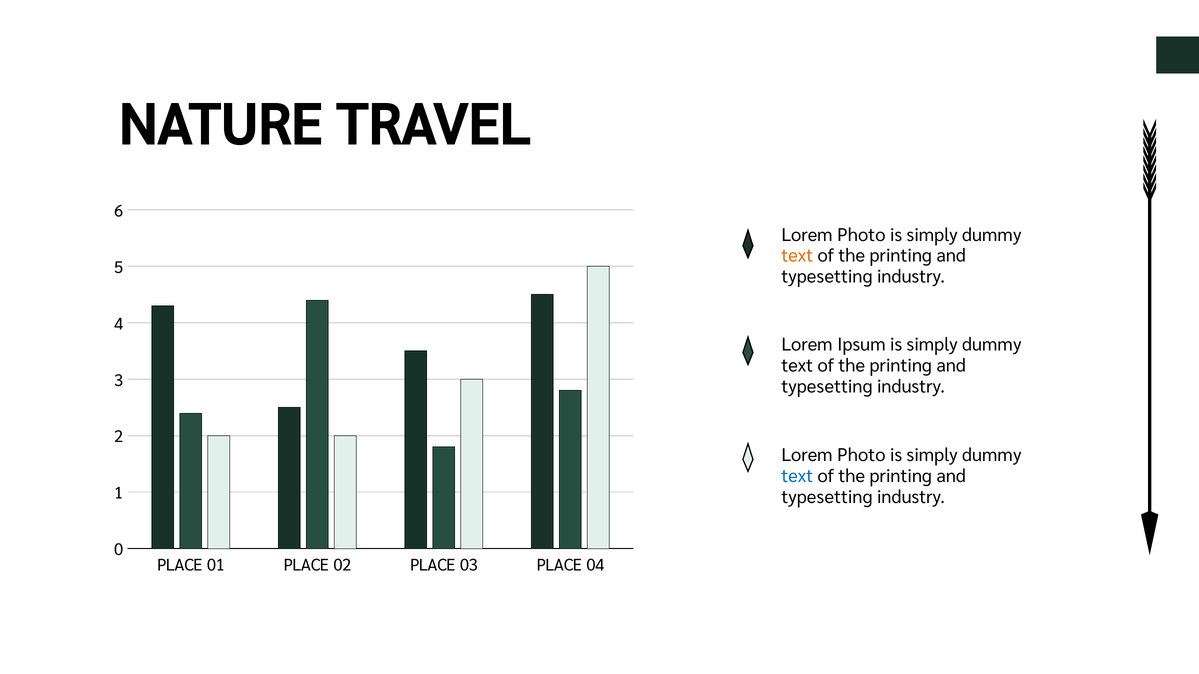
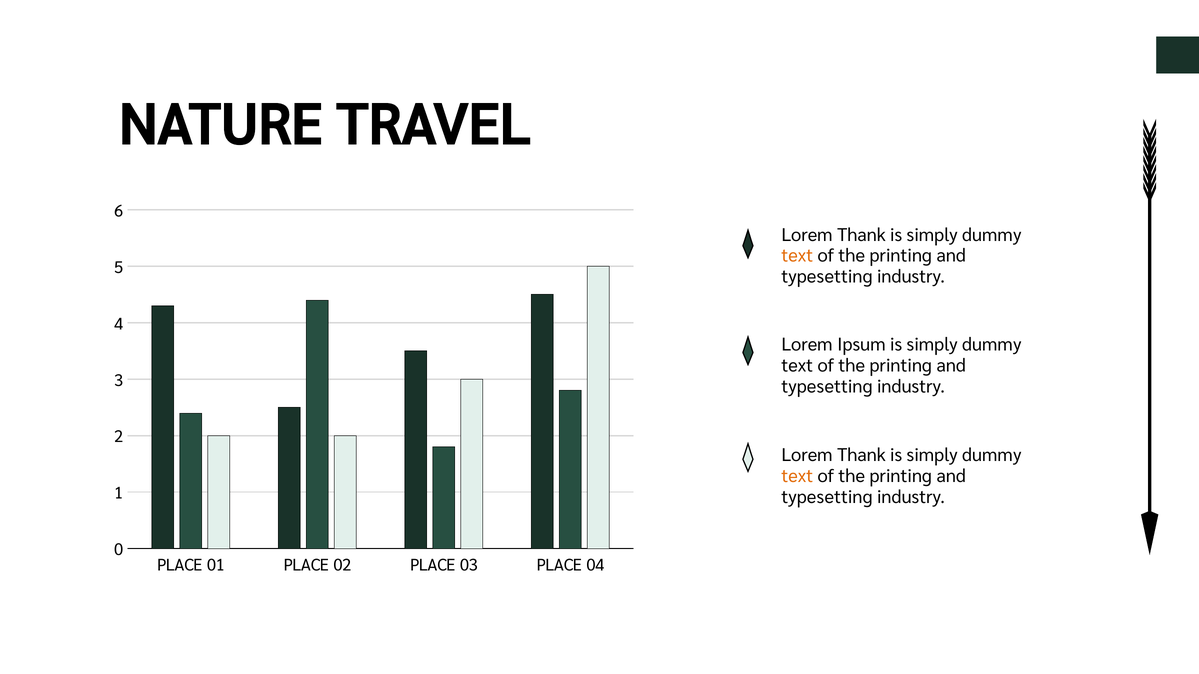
Photo: Photo -> Thank (861, 235)
Photo: Photo -> Thank (861, 456)
text colour: blue -> orange (797, 476)
